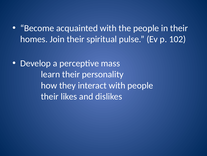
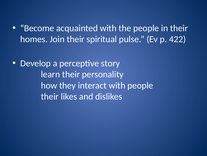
102: 102 -> 422 (177, 39)
mass: mass -> story (110, 63)
